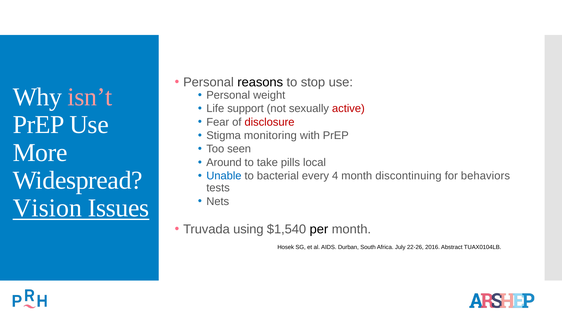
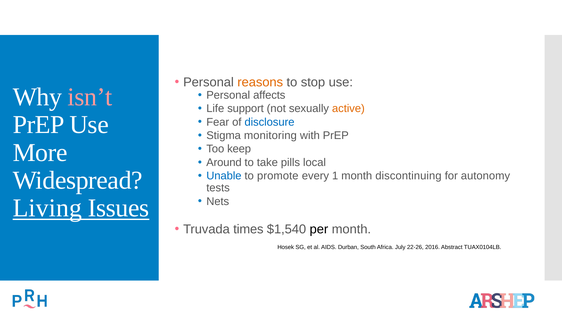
reasons colour: black -> orange (260, 82)
weight: weight -> affects (269, 95)
active colour: red -> orange (348, 109)
disclosure colour: red -> blue (269, 122)
seen: seen -> keep (239, 149)
bacterial: bacterial -> promote (278, 176)
4: 4 -> 1 (335, 176)
behaviors: behaviors -> autonomy (485, 176)
Vision: Vision -> Living (47, 208)
using: using -> times (248, 229)
